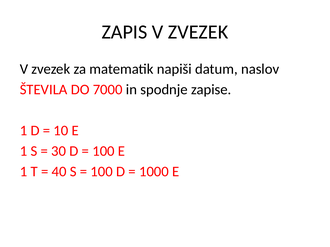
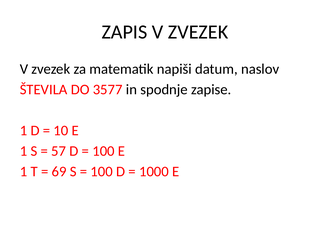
7000: 7000 -> 3577 (108, 90)
30: 30 -> 57 (59, 151)
40: 40 -> 69 (59, 172)
